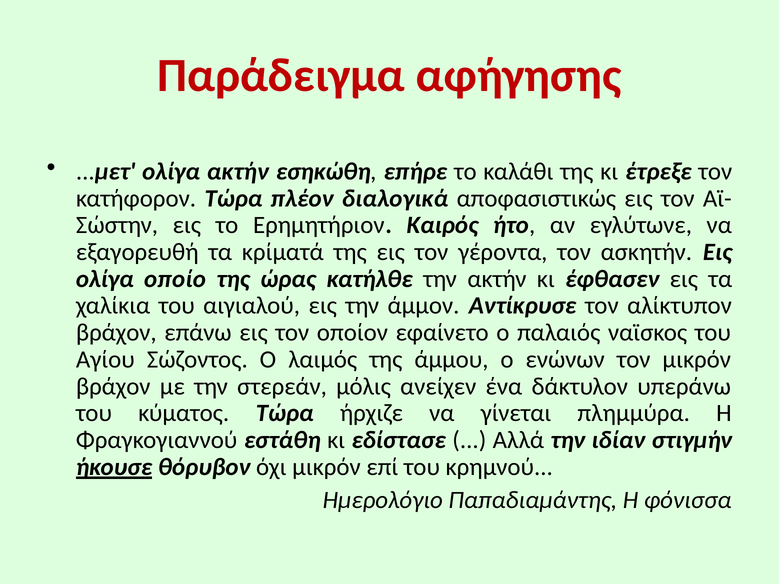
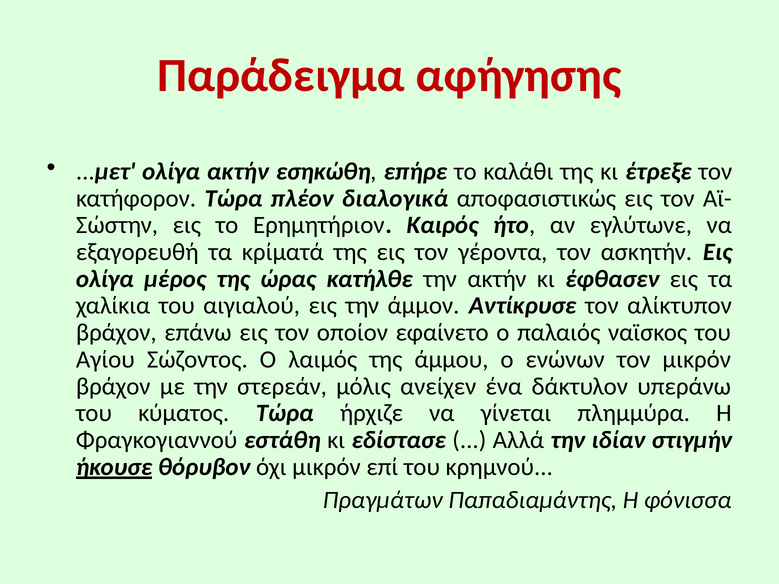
οποίο: οποίο -> μέρος (175, 279)
Ημερολόγιο: Ημερολόγιο -> Πραγμάτων (383, 500)
